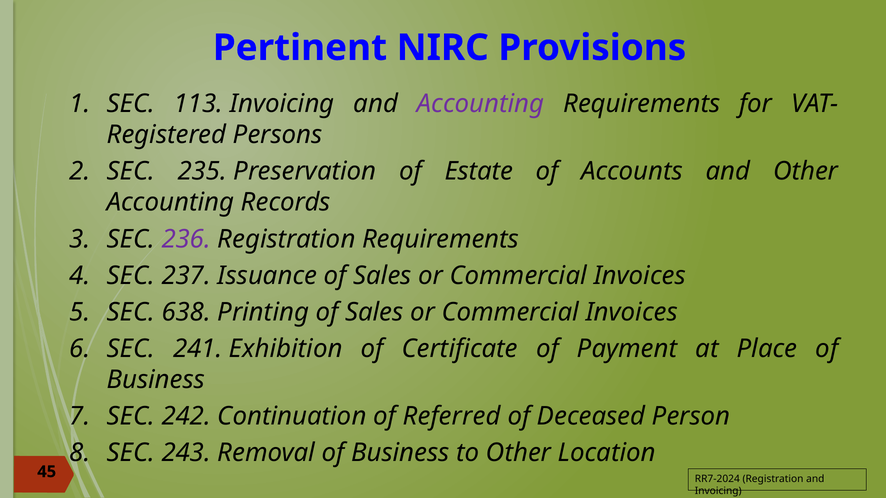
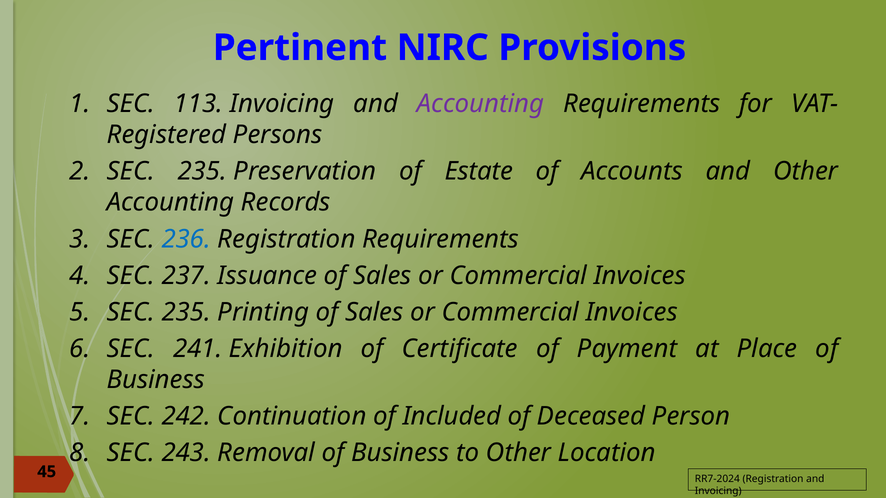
236 colour: purple -> blue (186, 239)
638: 638 -> 235 (186, 312)
Referred: Referred -> Included (452, 416)
